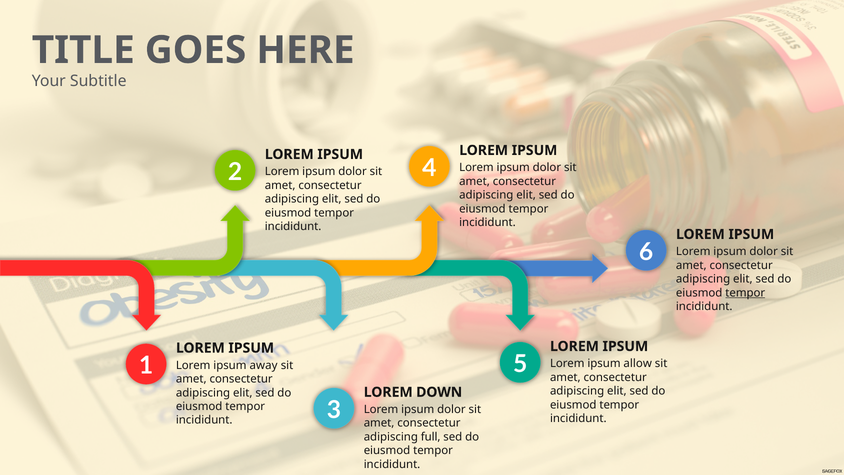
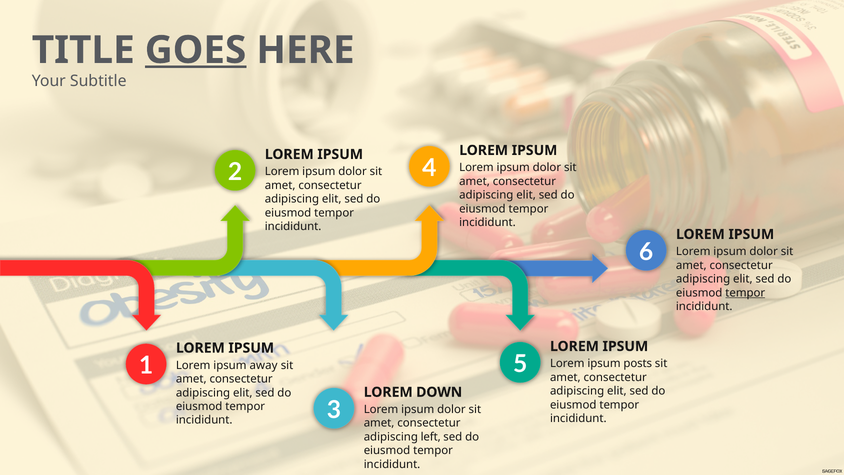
GOES underline: none -> present (196, 50)
allow: allow -> posts (638, 363)
full: full -> left (431, 437)
